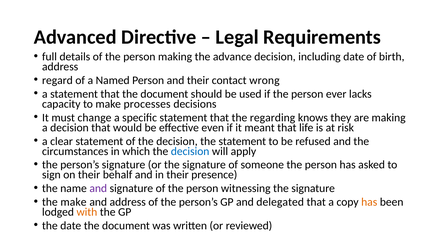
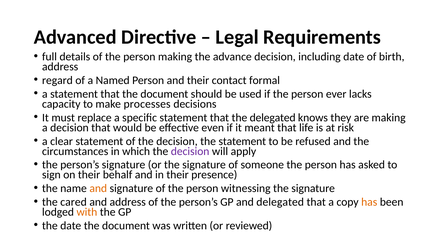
wrong: wrong -> formal (265, 80)
change: change -> replace (95, 118)
the regarding: regarding -> delegated (273, 118)
decision colour: blue -> purple (190, 151)
and colour: purple -> orange (98, 189)
the make: make -> cared (74, 202)
